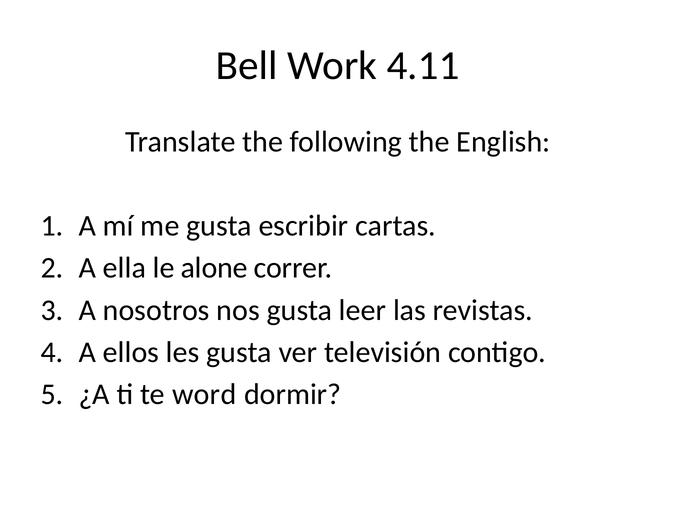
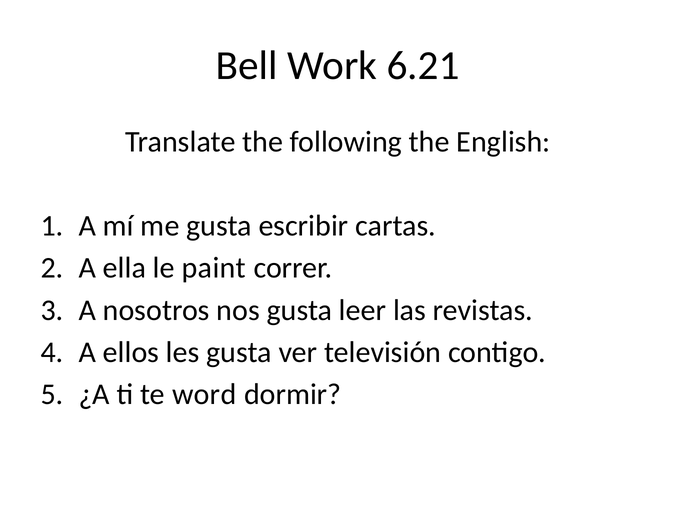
4.11: 4.11 -> 6.21 (423, 65)
alone: alone -> paint (214, 268)
